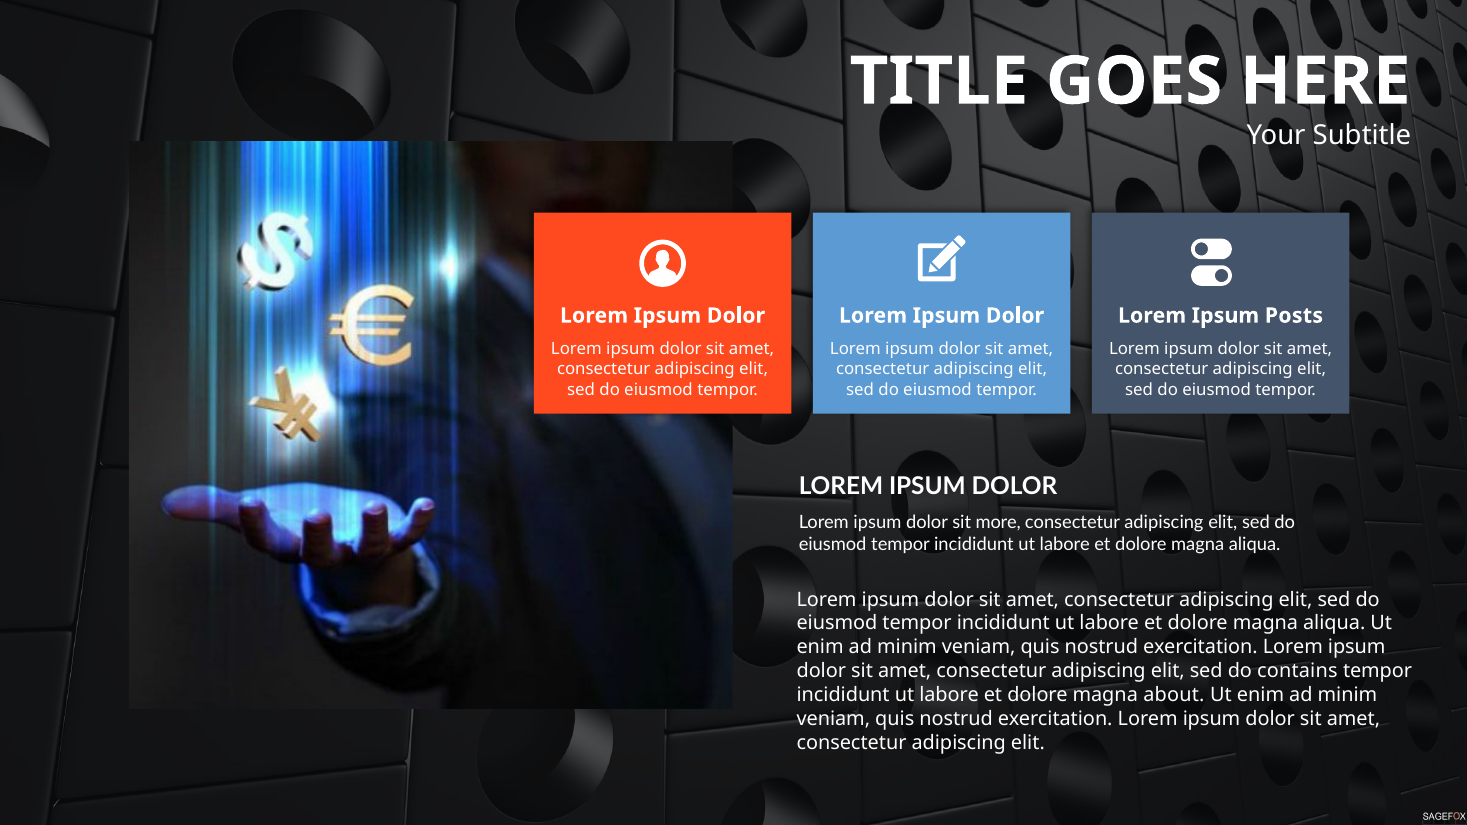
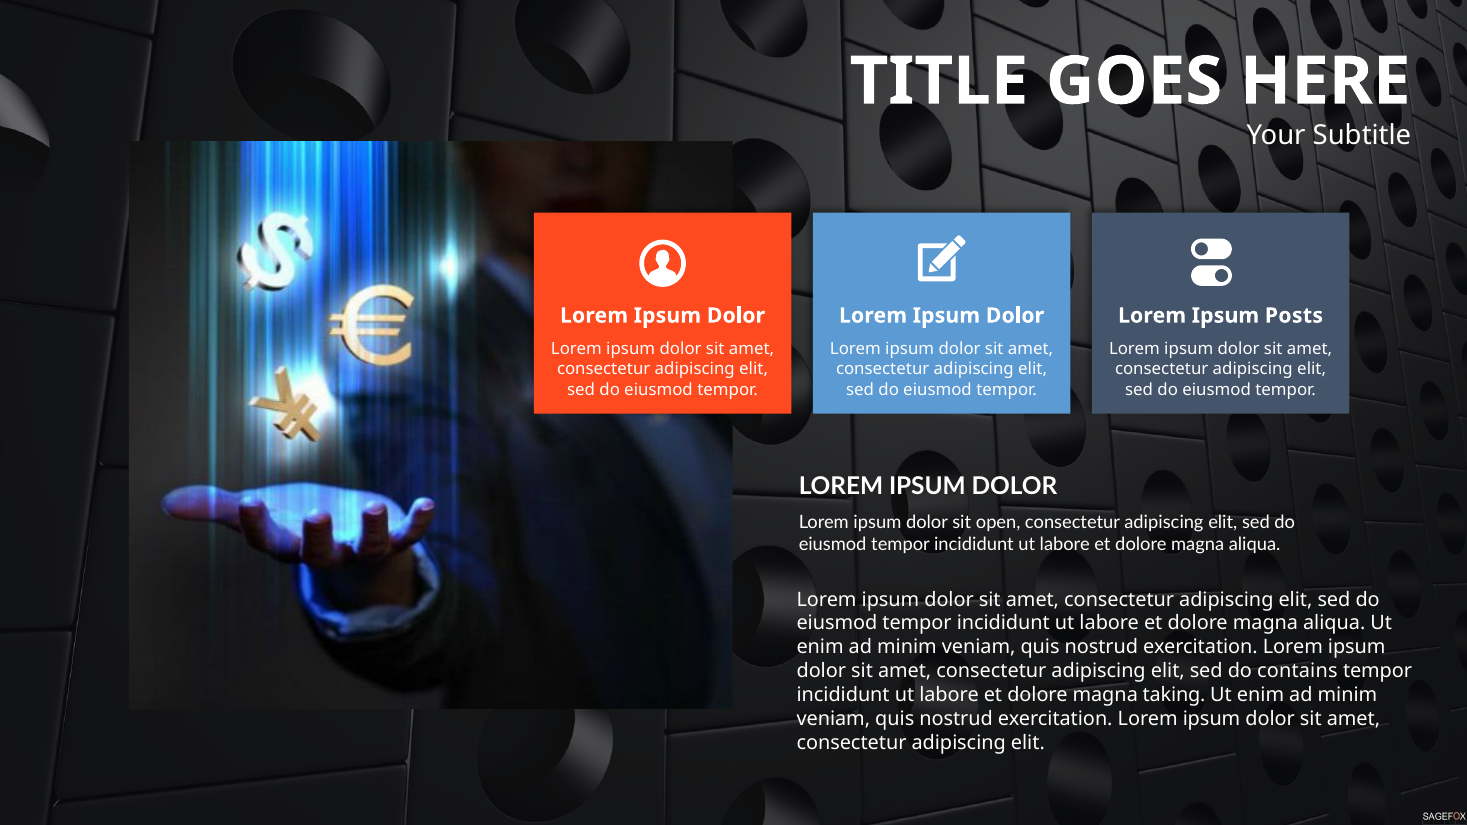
more: more -> open (998, 523)
about: about -> taking (1174, 695)
